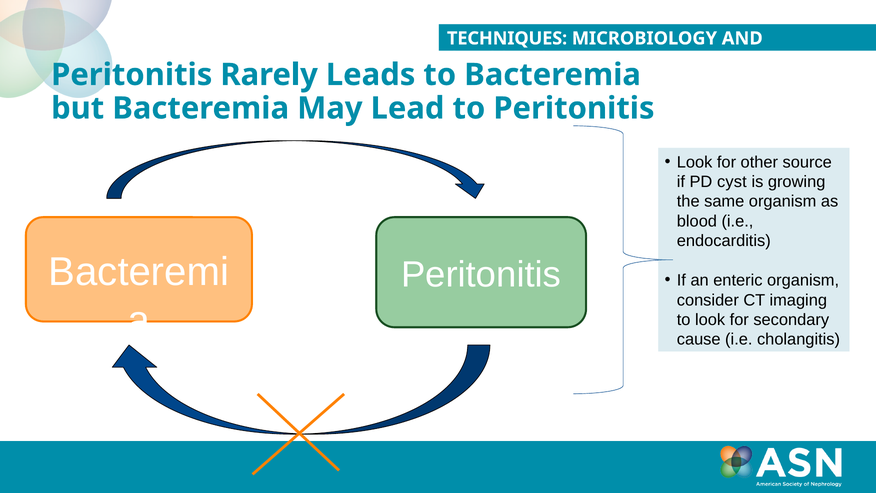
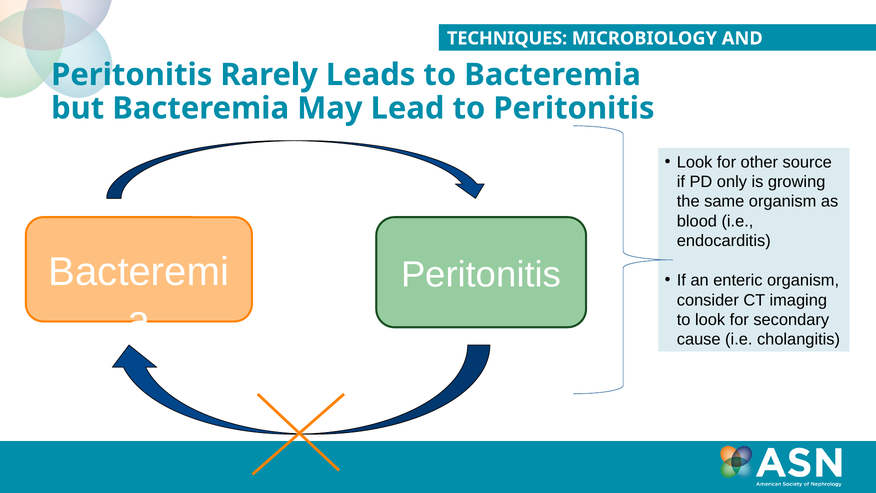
cyst: cyst -> only (732, 182)
